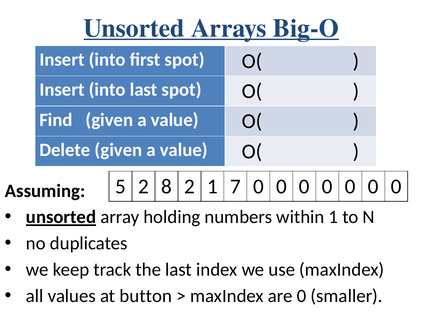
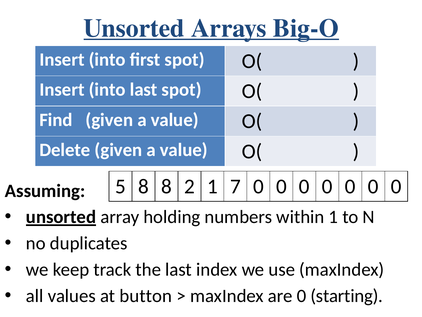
5 2: 2 -> 8 (143, 186)
smaller: smaller -> starting (347, 296)
